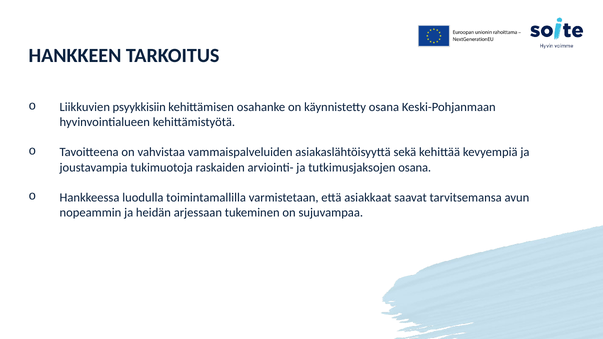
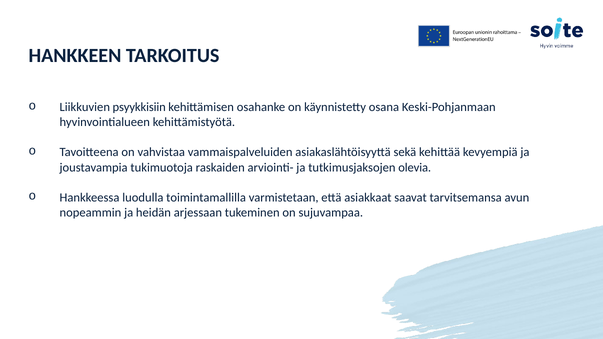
tutkimusjaksojen osana: osana -> olevia (415, 167)
